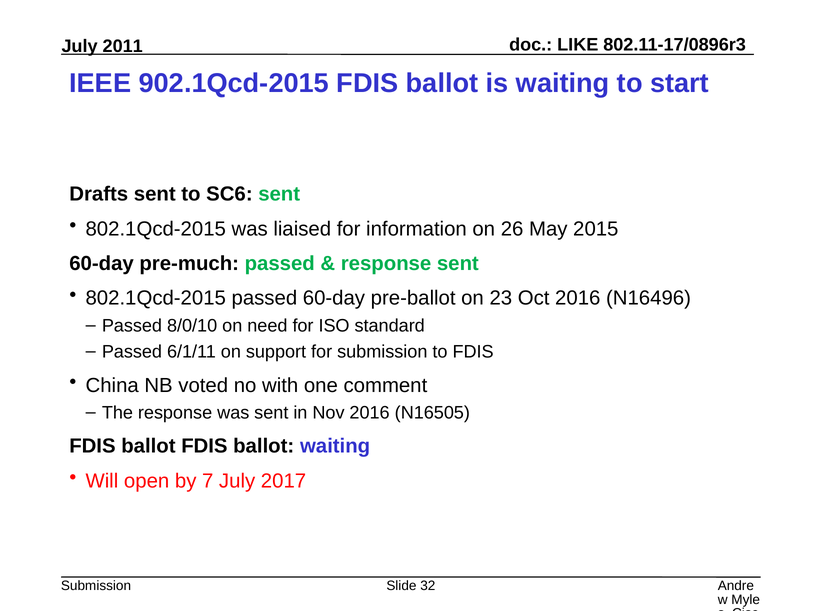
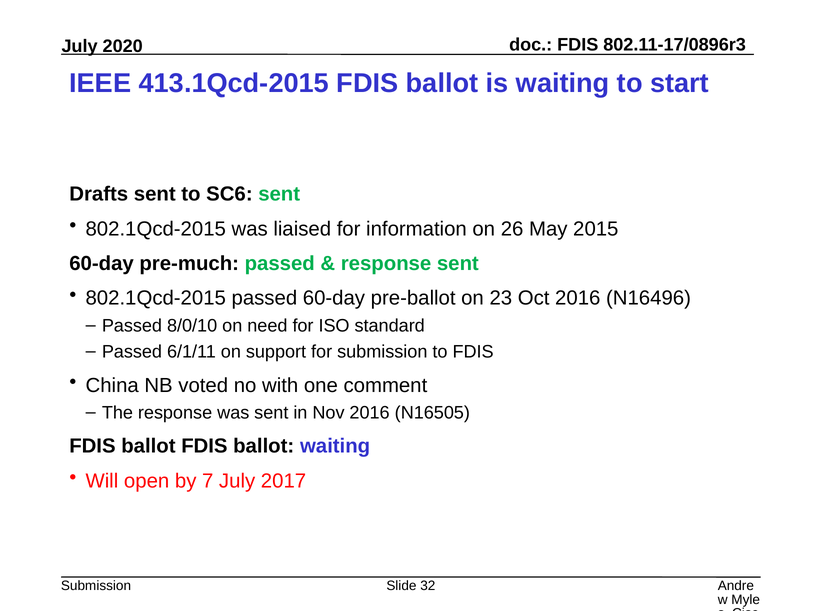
LIKE: LIKE -> FDIS (578, 45)
2011: 2011 -> 2020 (123, 46)
902.1Qcd-2015: 902.1Qcd-2015 -> 413.1Qcd-2015 (234, 83)
